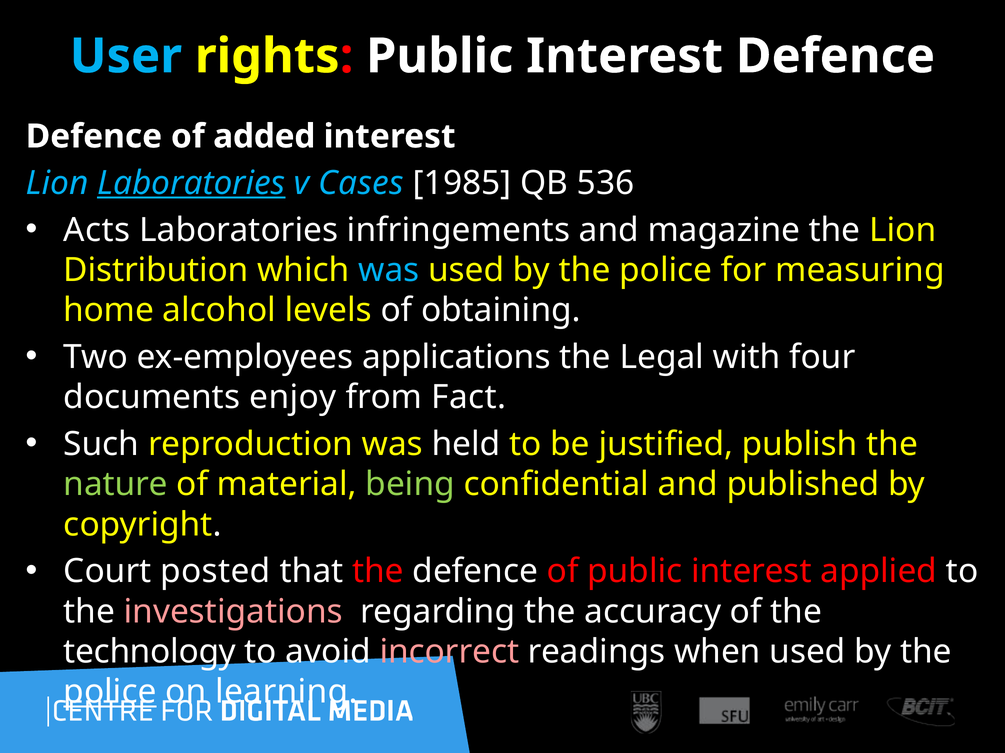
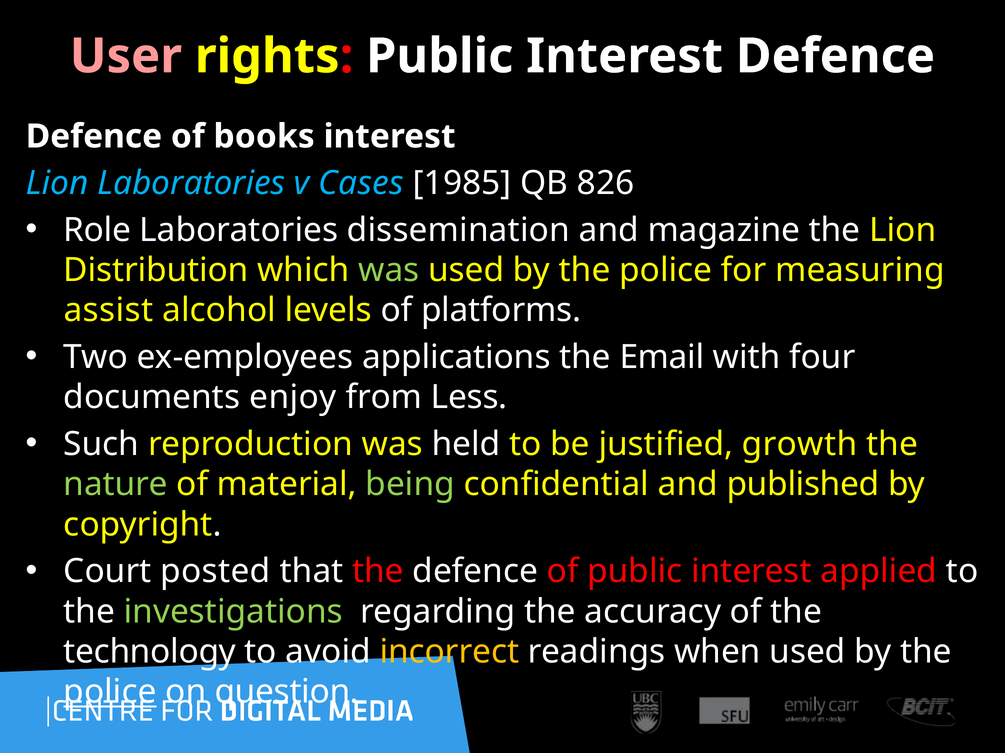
User colour: light blue -> pink (126, 56)
added: added -> books (264, 137)
Laboratories underline: present -> none (191, 183)
536: 536 -> 826 (606, 183)
Acts: Acts -> Role (97, 230)
infringements: infringements -> dissemination (458, 230)
was colour: light blue -> light green (389, 271)
home: home -> assist (108, 311)
obtaining: obtaining -> platforms (501, 311)
Legal: Legal -> Email (662, 358)
Fact: Fact -> Less (469, 398)
publish: publish -> growth (800, 445)
investigations colour: pink -> light green (233, 612)
incorrect colour: pink -> yellow (449, 652)
learning: learning -> question (287, 693)
